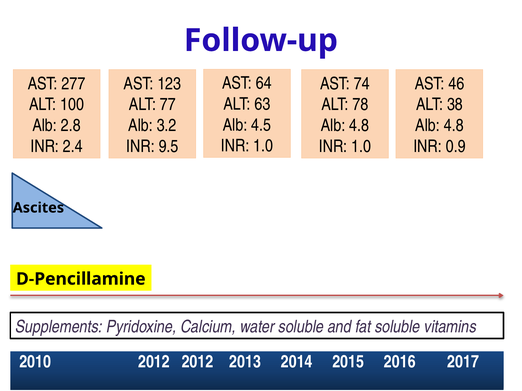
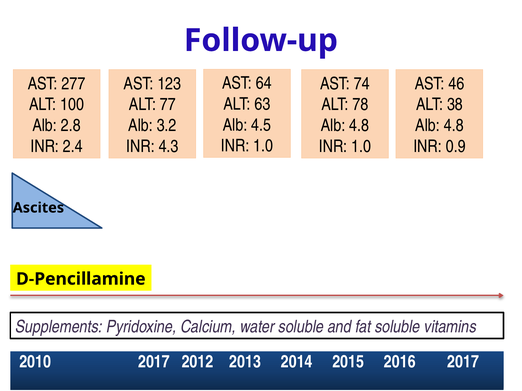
9.5: 9.5 -> 4.3 (169, 146)
2010 2012: 2012 -> 2017 (154, 362)
